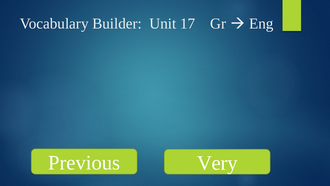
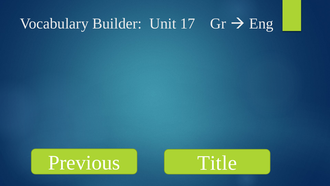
Very: Very -> Title (217, 163)
